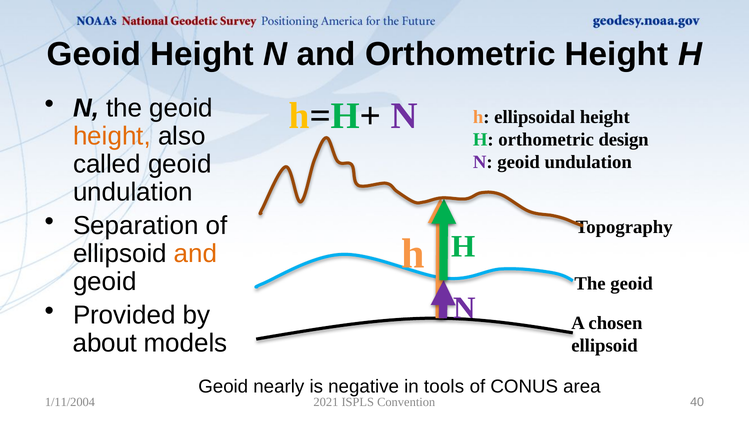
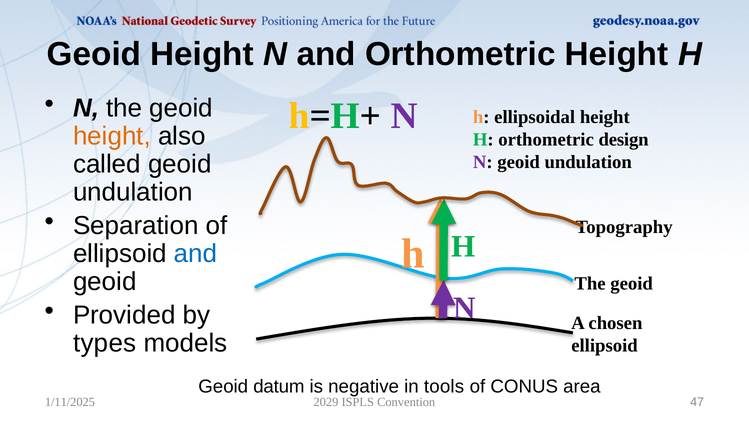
and colour: orange -> blue (196, 254)
about: about -> types (105, 343)
nearly: nearly -> datum (279, 387)
1/11/2004: 1/11/2004 -> 1/11/2025 (70, 403)
2021: 2021 -> 2029 (326, 403)
40: 40 -> 47 (697, 403)
